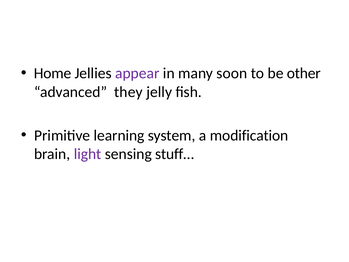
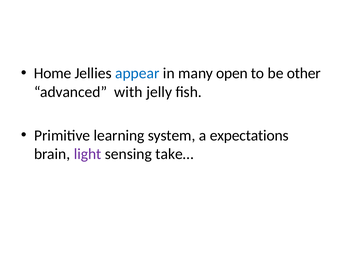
appear colour: purple -> blue (137, 73)
soon: soon -> open (232, 73)
they: they -> with (128, 92)
modification: modification -> expectations (249, 135)
stuff…: stuff… -> take… (174, 154)
